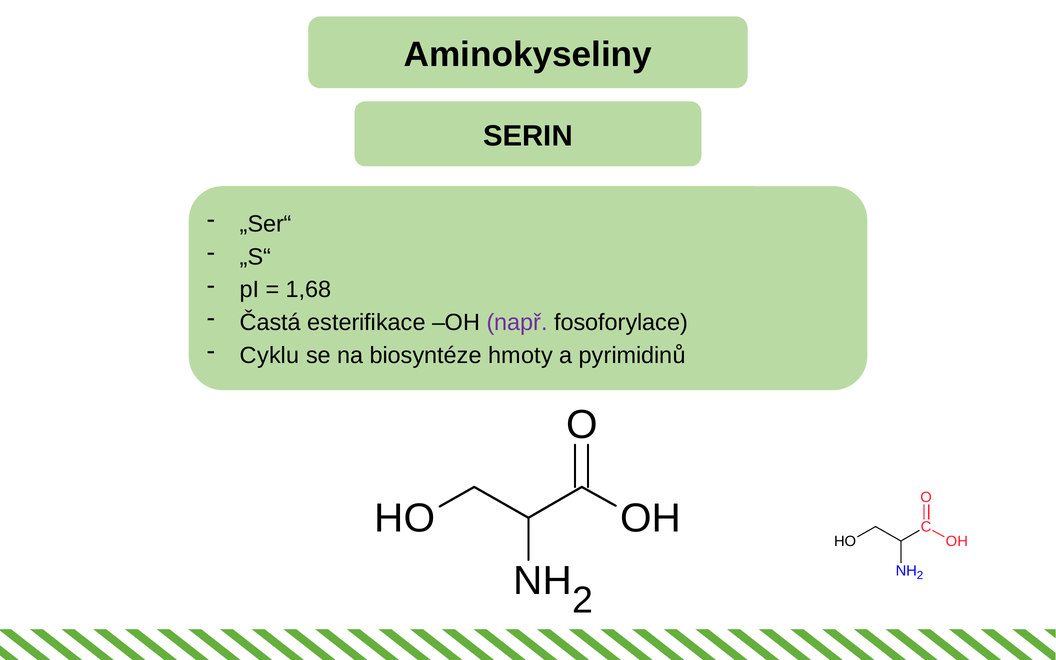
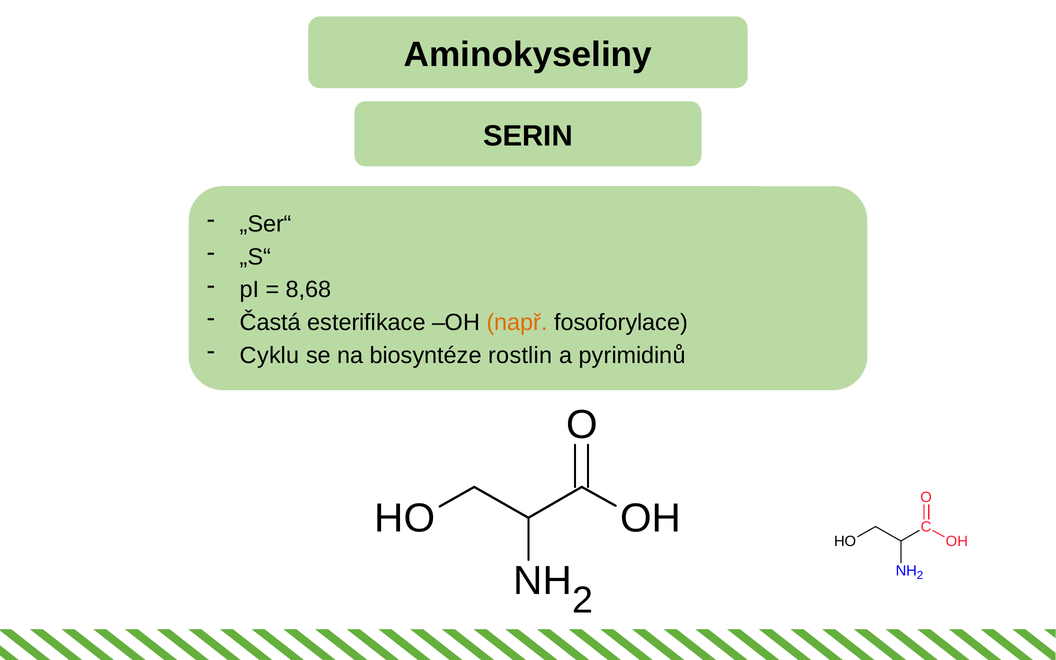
1,68: 1,68 -> 8,68 (309, 290)
např colour: purple -> orange (517, 323)
hmoty: hmoty -> rostlin (520, 355)
